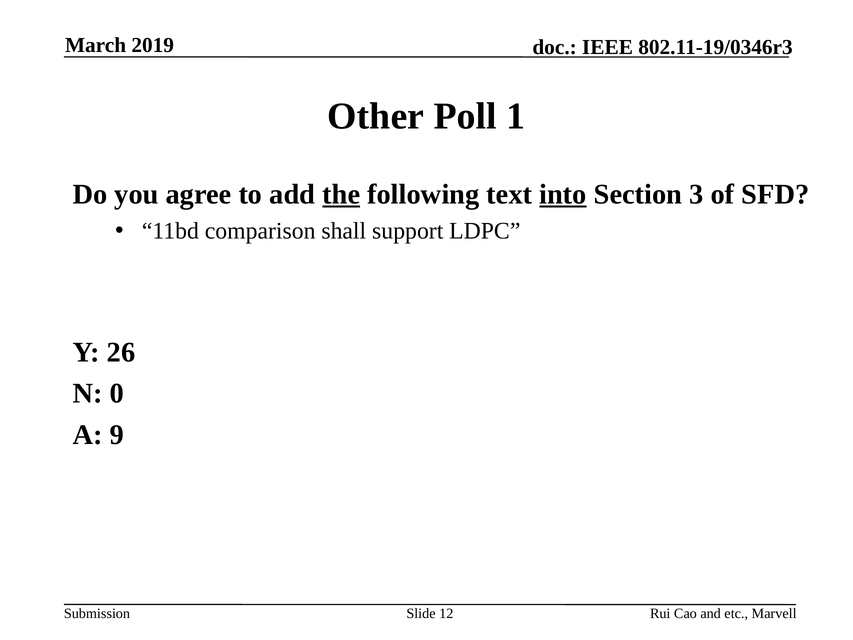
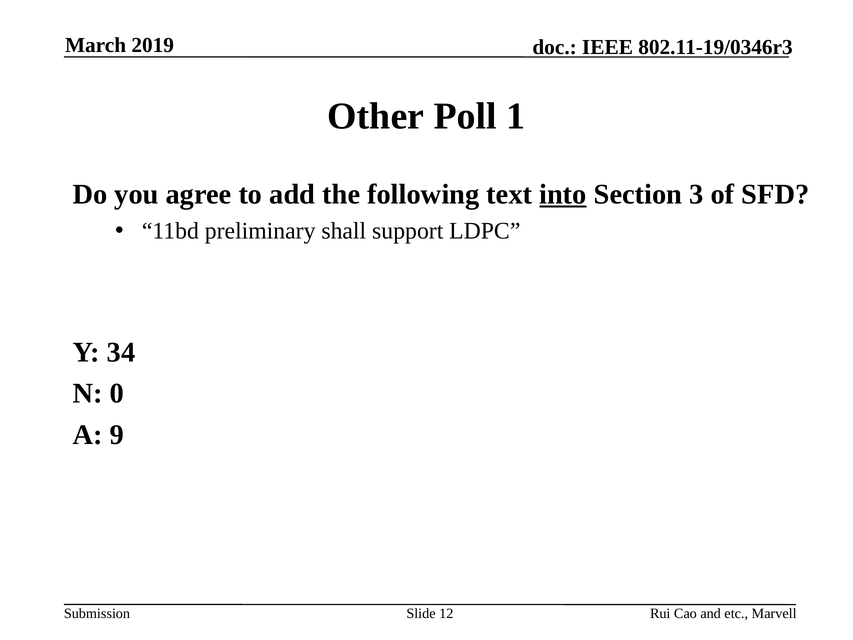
the underline: present -> none (341, 194)
comparison: comparison -> preliminary (260, 231)
26: 26 -> 34 (121, 352)
